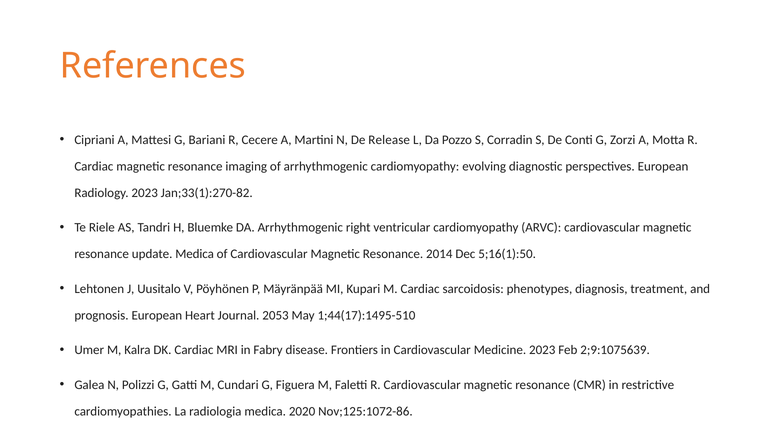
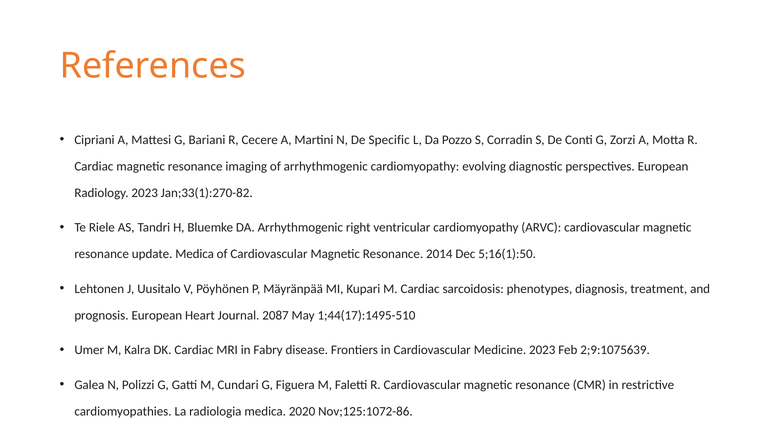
Release: Release -> Specific (389, 140)
2053: 2053 -> 2087 (276, 316)
